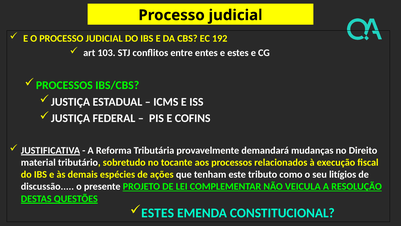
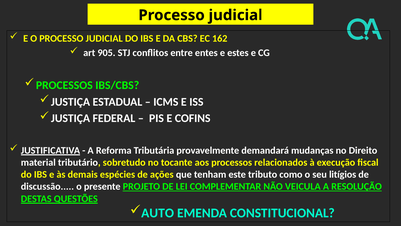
192: 192 -> 162 (220, 38)
103: 103 -> 905 (106, 53)
ESTES: ESTES -> AUTO (158, 213)
